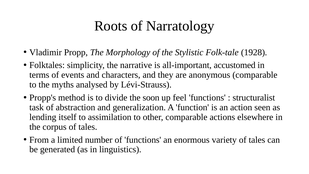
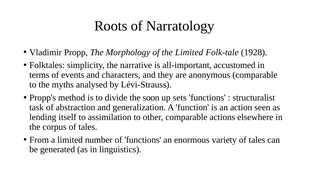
the Stylistic: Stylistic -> Limited (189, 52)
feel: feel -> sets (180, 98)
